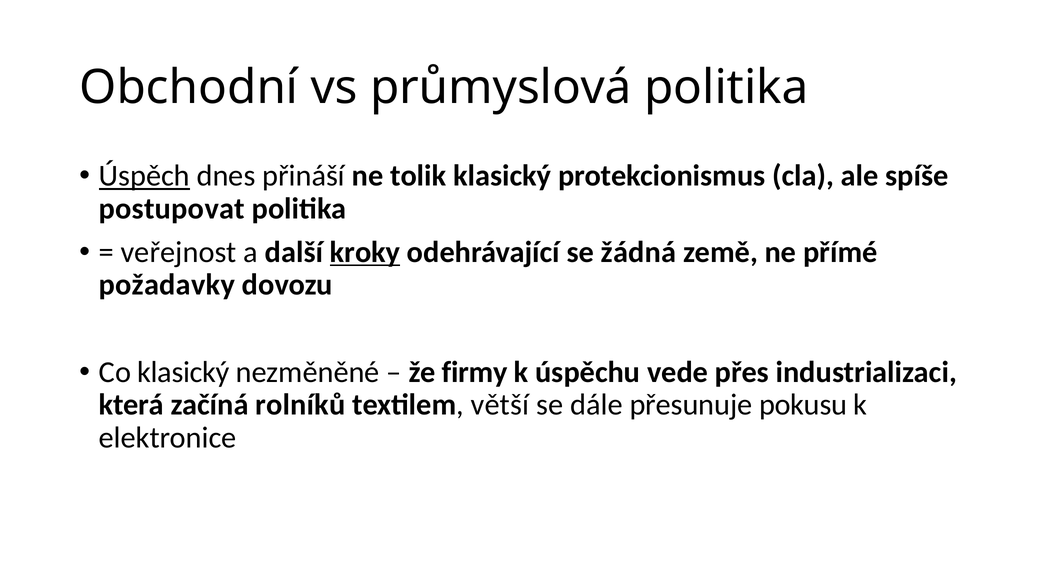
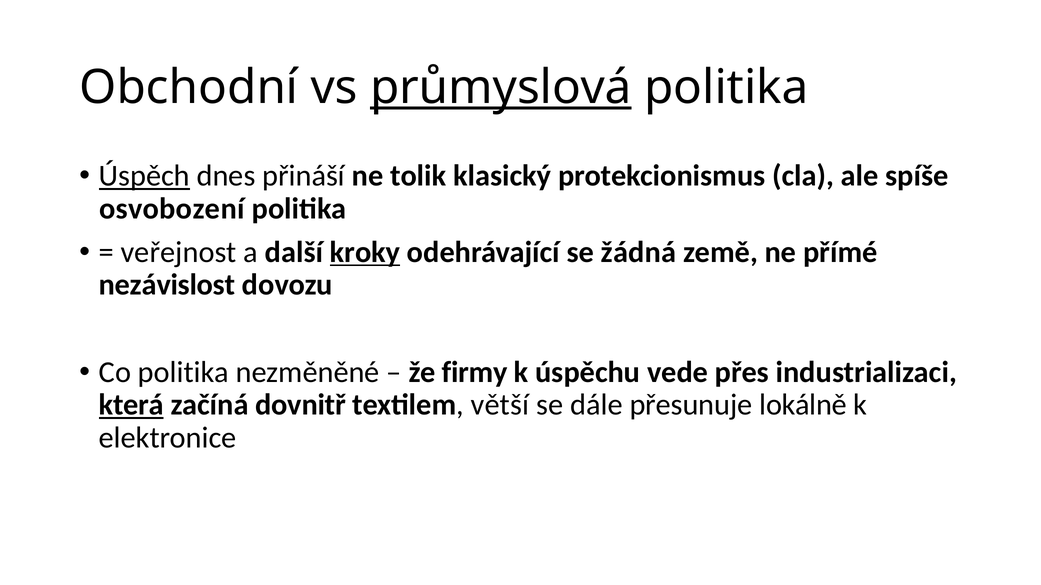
průmyslová underline: none -> present (501, 87)
postupovat: postupovat -> osvobození (172, 209)
požadavky: požadavky -> nezávislost (167, 285)
Co klasický: klasický -> politika (183, 373)
která underline: none -> present (131, 405)
rolníků: rolníků -> dovnitř (301, 405)
pokusu: pokusu -> lokálně (803, 405)
